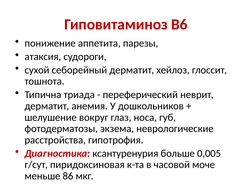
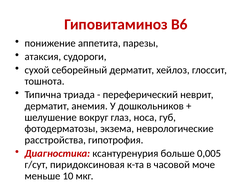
86: 86 -> 10 (68, 176)
